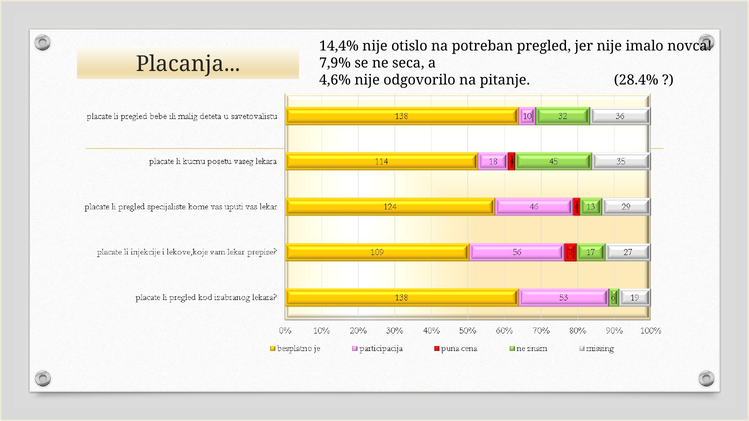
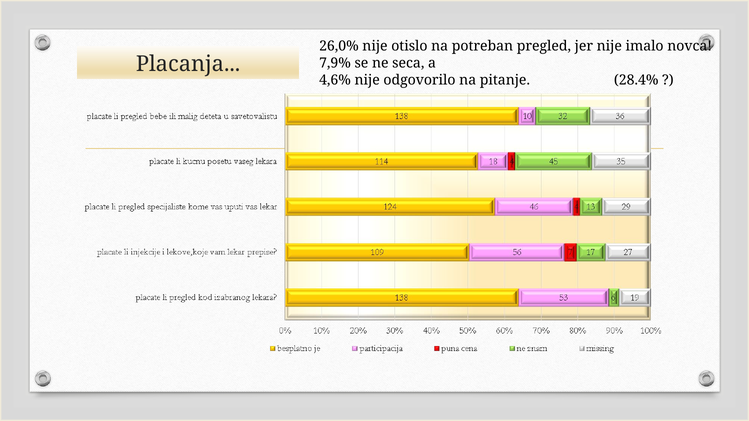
14,4%: 14,4% -> 26,0% (339, 46)
